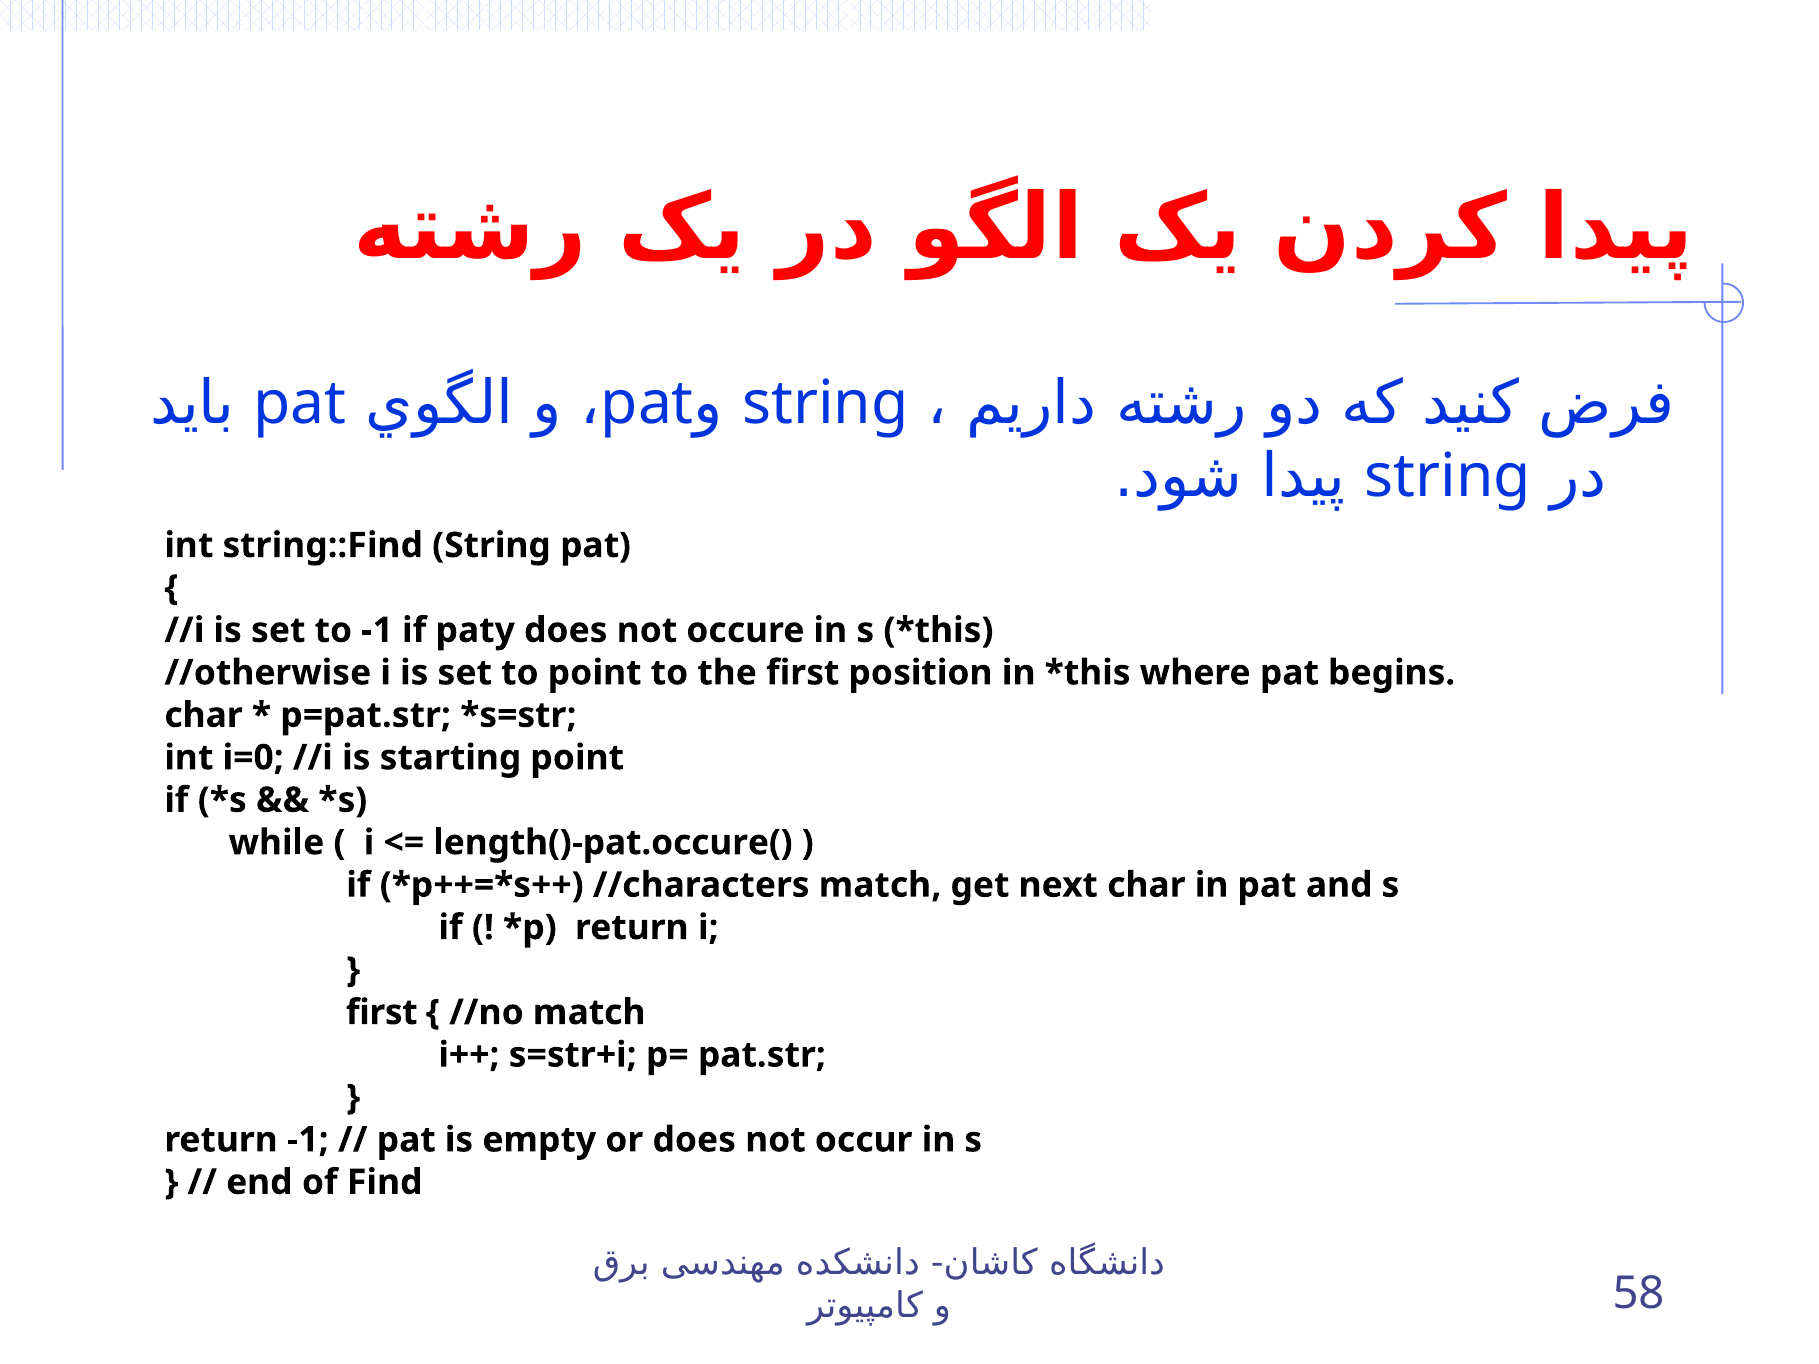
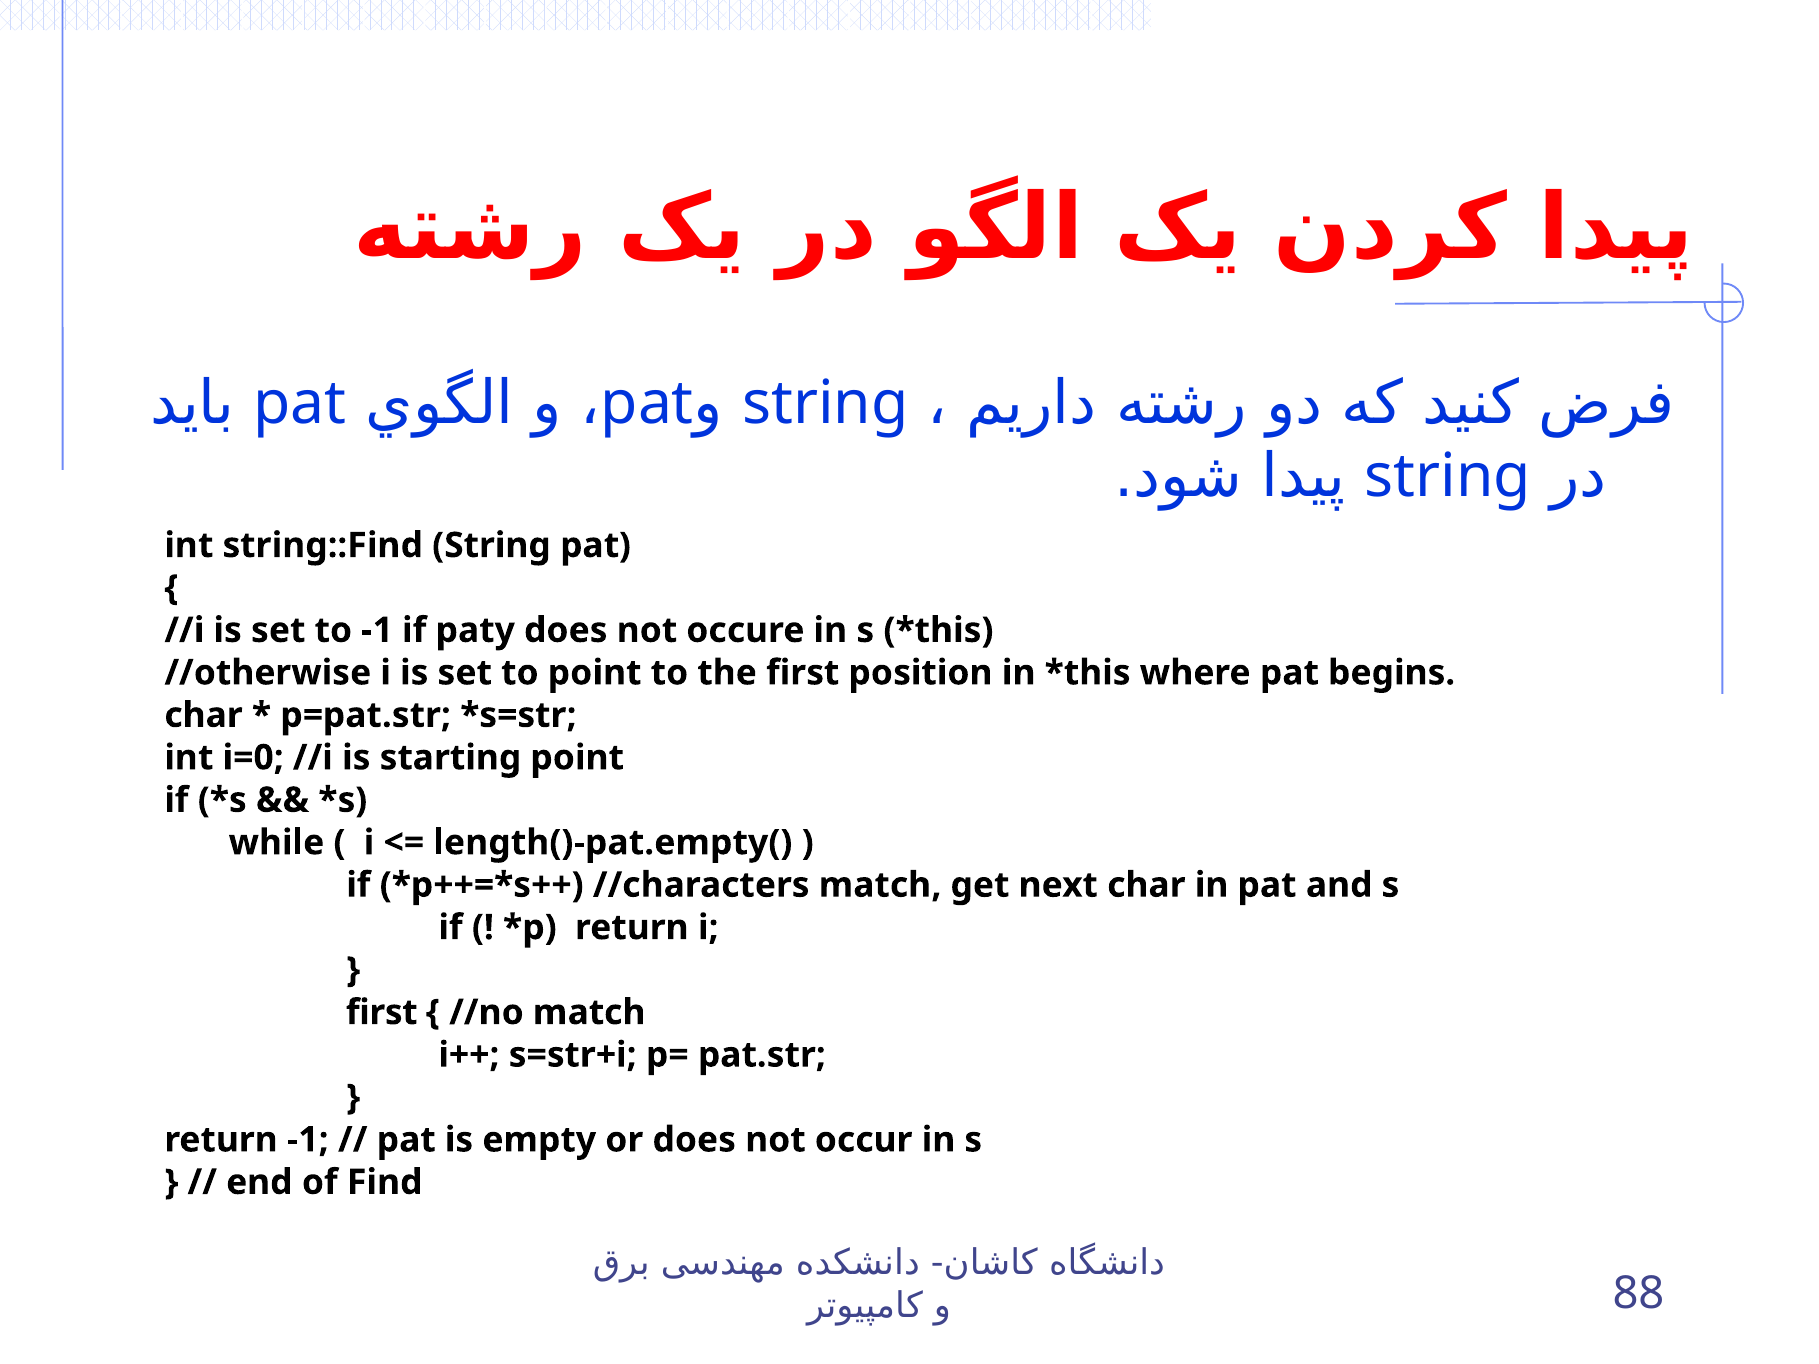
length()-pat.occure(: length()-pat.occure( -> length()-pat.empty( (613, 843)
58: 58 -> 88 (1638, 1293)
